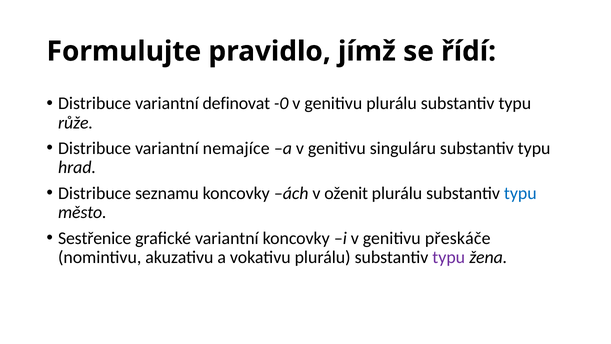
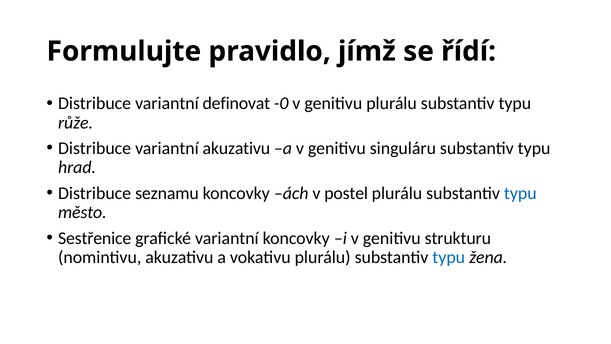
variantní nemajíce: nemajíce -> akuzativu (236, 148)
oženit: oženit -> postel (346, 193)
přeskáče: přeskáče -> strukturu (458, 238)
typu colour: purple -> blue (449, 257)
